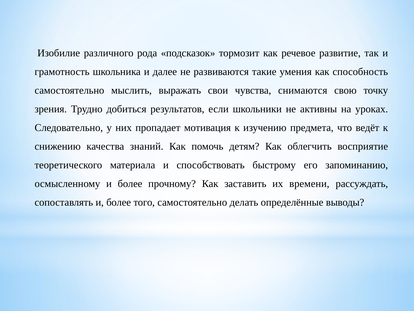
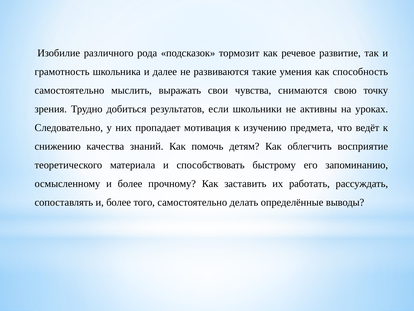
времени: времени -> работать (309, 183)
